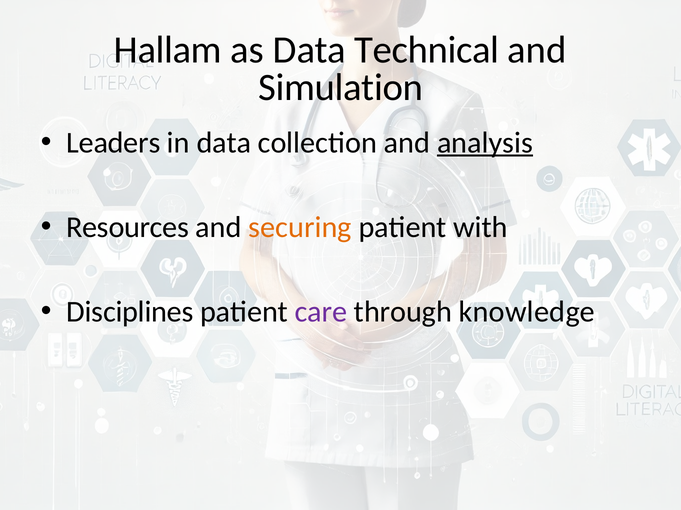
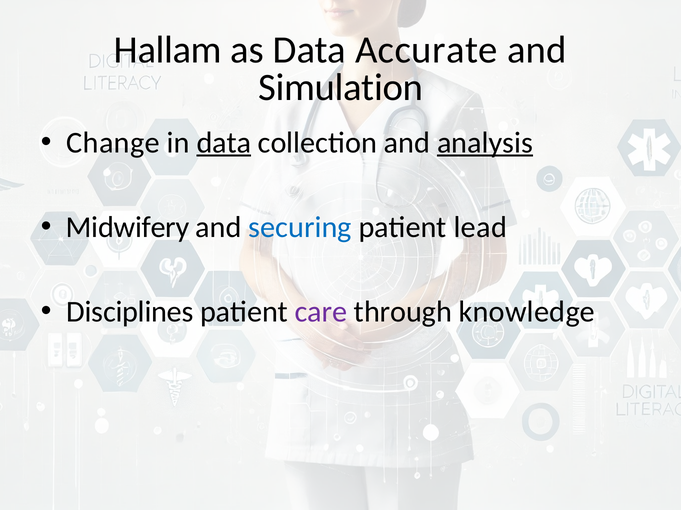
Technical: Technical -> Accurate (426, 50)
Leaders: Leaders -> Change (113, 143)
data underline: none -> present (224, 143)
Resources: Resources -> Midwifery (128, 228)
securing colour: orange -> blue (300, 228)
with: with -> lead (480, 228)
